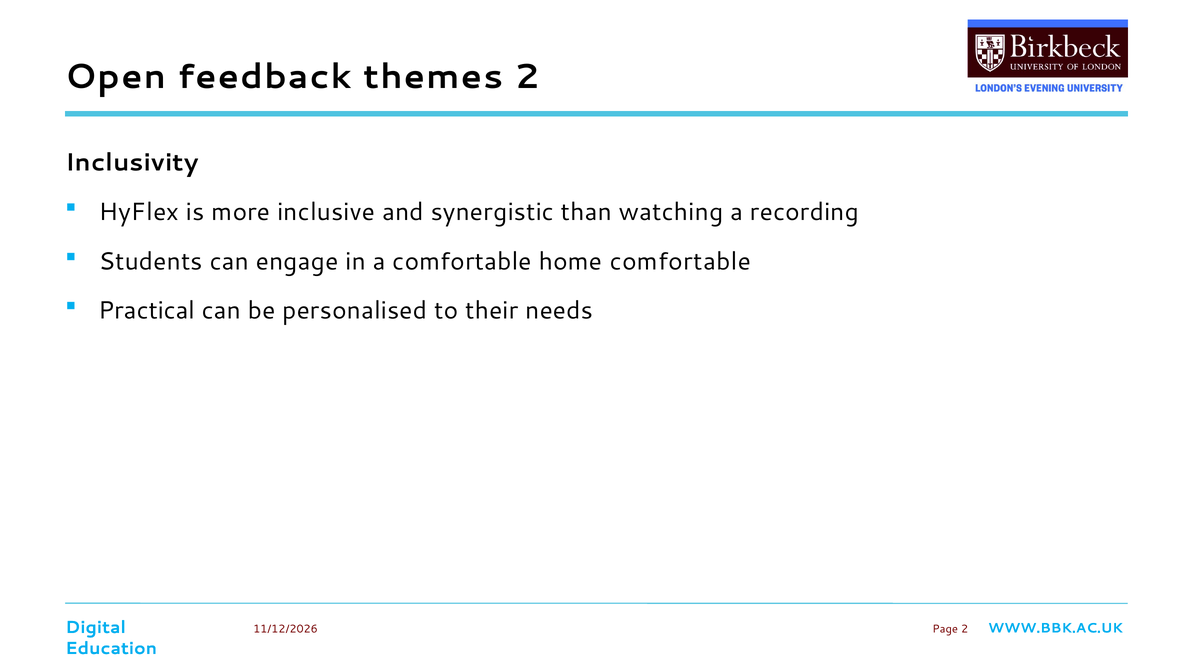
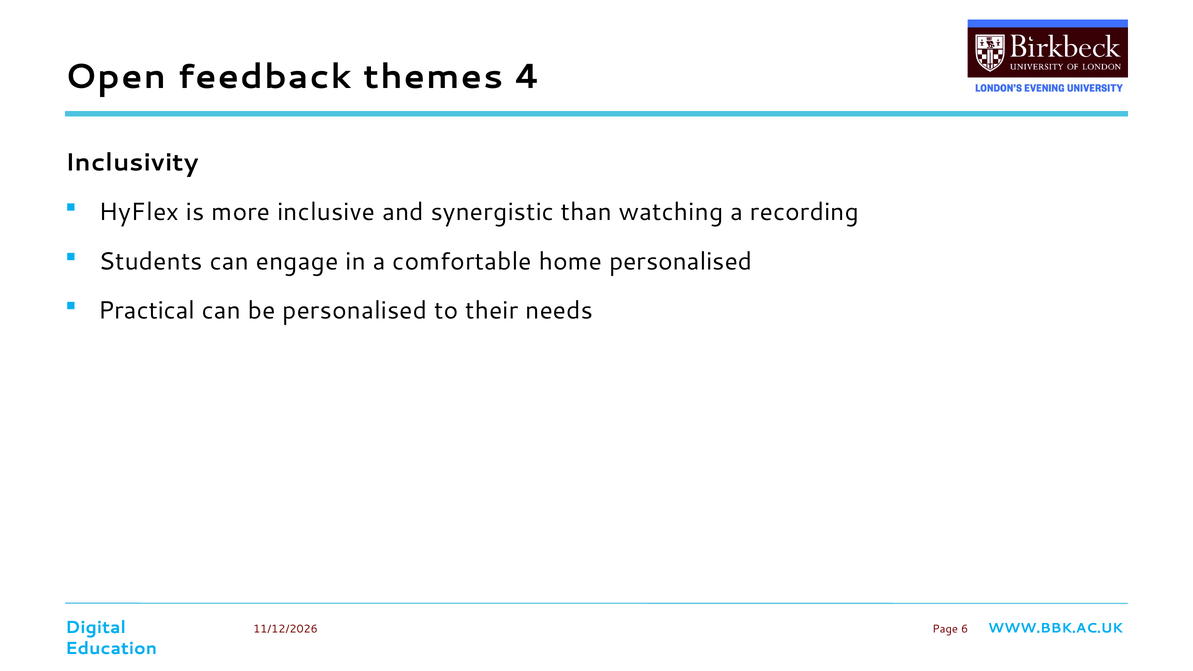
themes 2: 2 -> 4 (527, 77)
home comfortable: comfortable -> personalised (681, 261)
Page 2: 2 -> 6 (965, 629)
